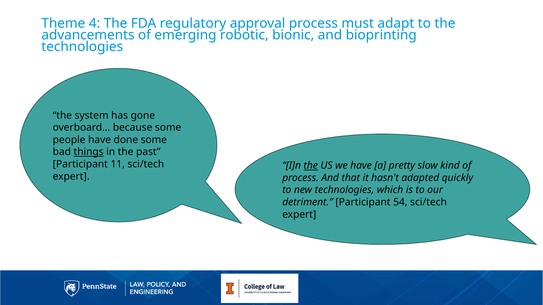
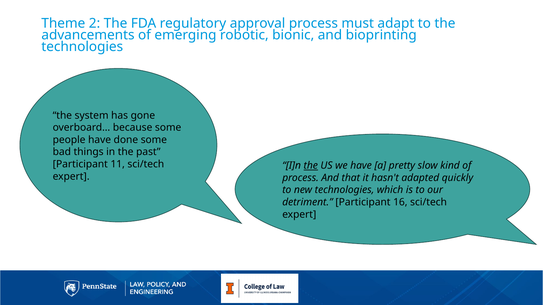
4: 4 -> 2 (95, 23)
things underline: present -> none (89, 152)
54: 54 -> 16 (400, 202)
